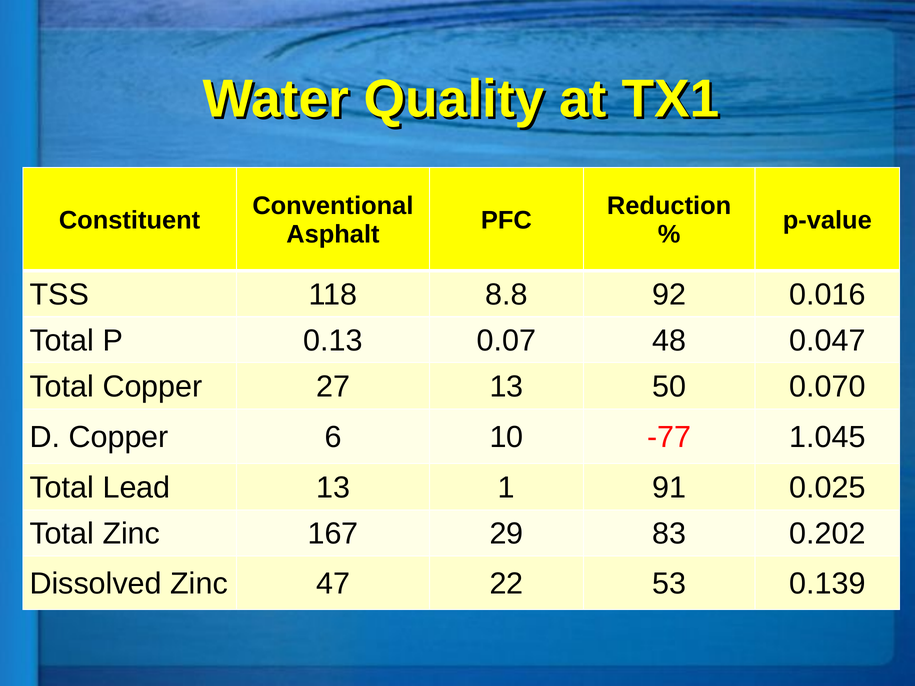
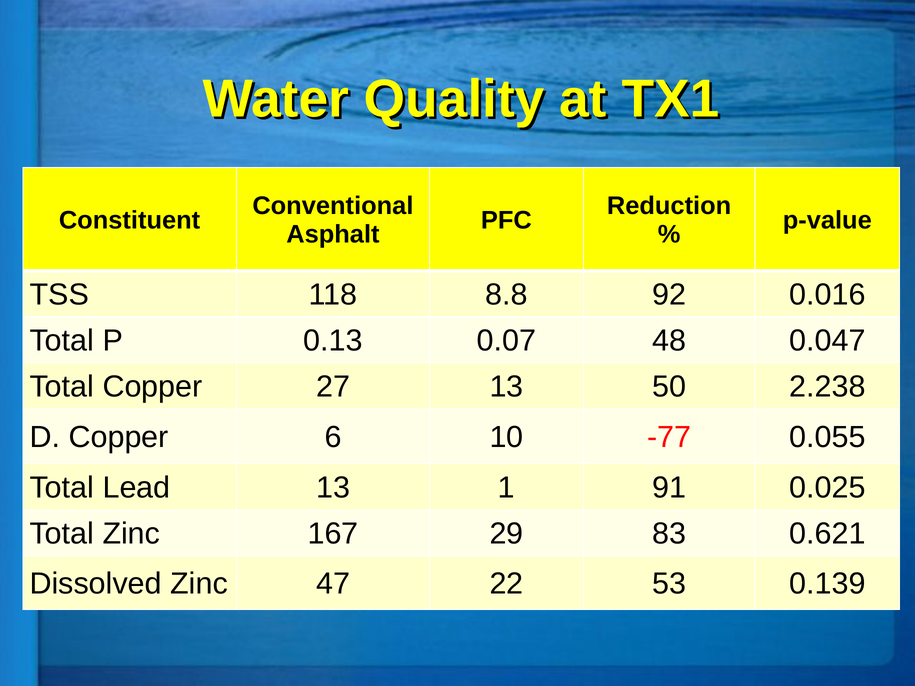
0.070: 0.070 -> 2.238 (827, 387)
1.045: 1.045 -> 0.055 (827, 437)
0.202: 0.202 -> 0.621 (827, 534)
